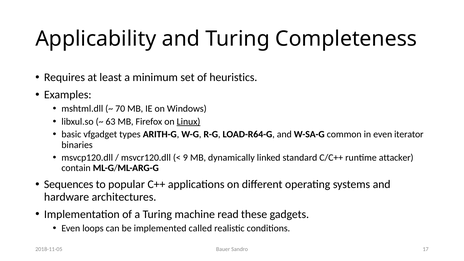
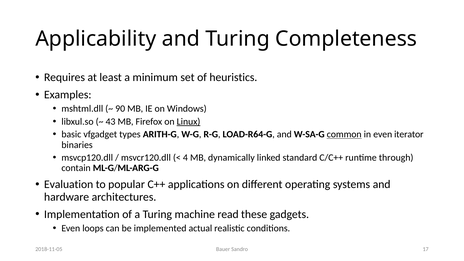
70: 70 -> 90 (120, 109)
63: 63 -> 43 (111, 122)
common underline: none -> present (344, 134)
9: 9 -> 4 (185, 158)
attacker: attacker -> through (396, 158)
Sequences: Sequences -> Evaluation (69, 184)
called: called -> actual (200, 228)
